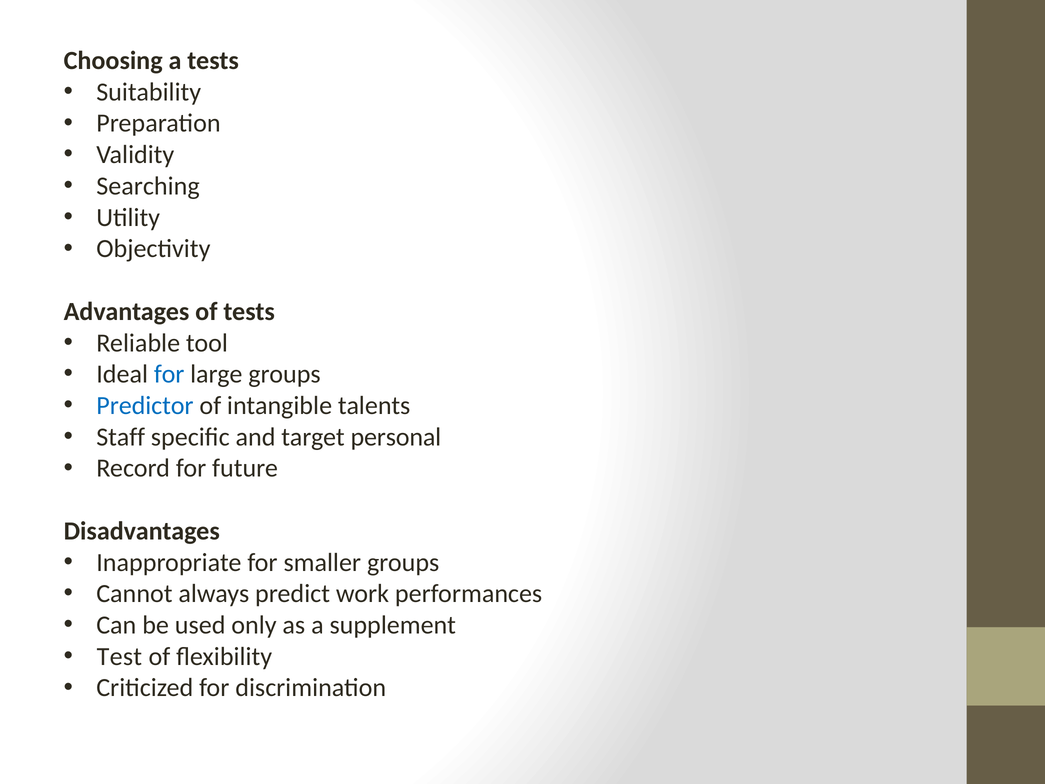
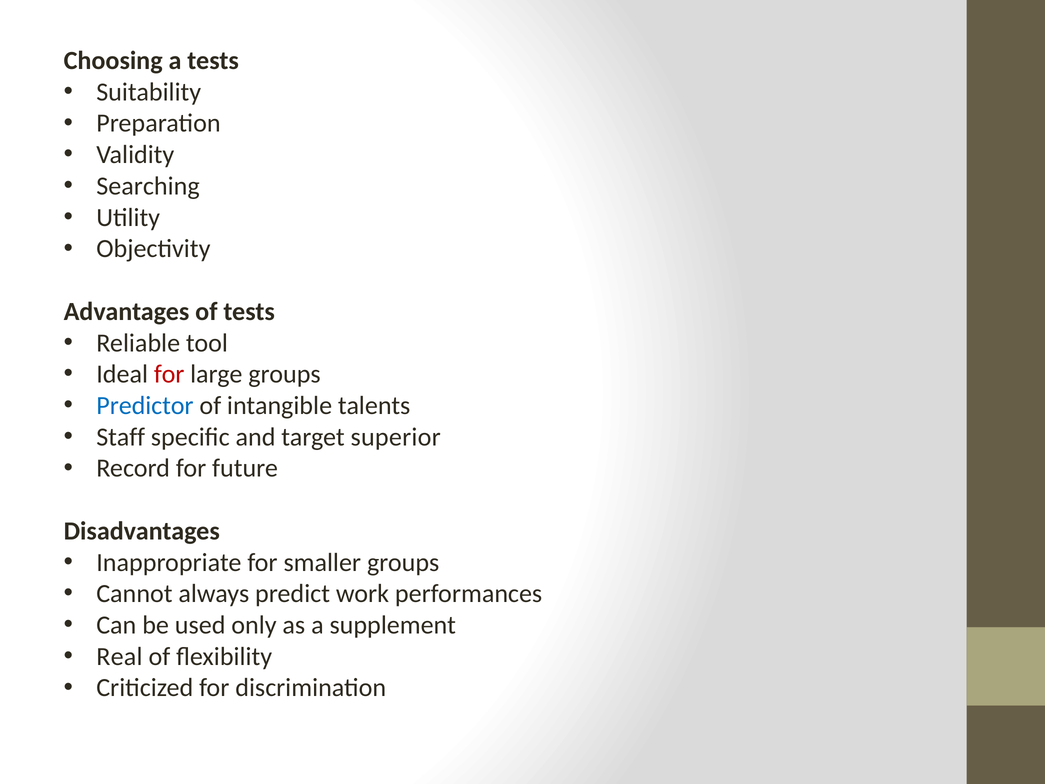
for colour: blue -> red (169, 374)
personal: personal -> superior (396, 437)
Test: Test -> Real (119, 656)
